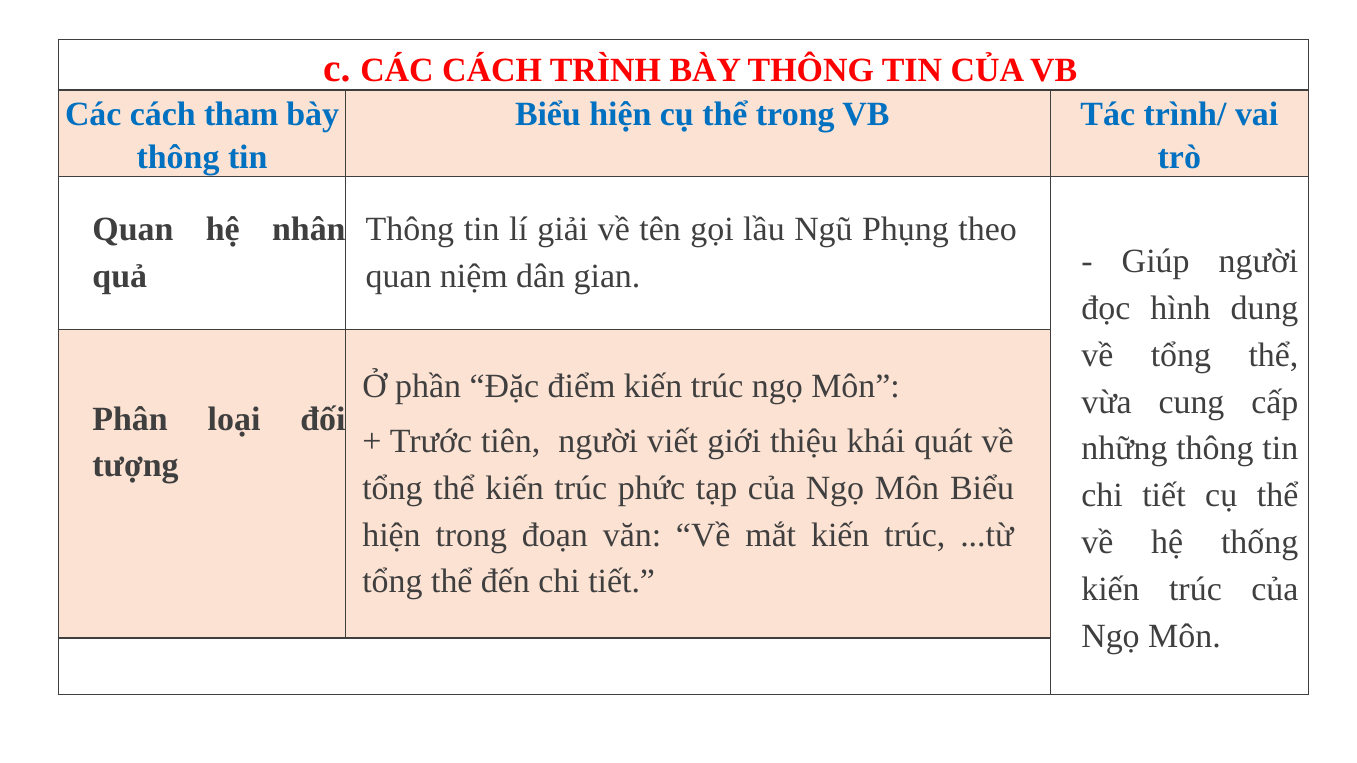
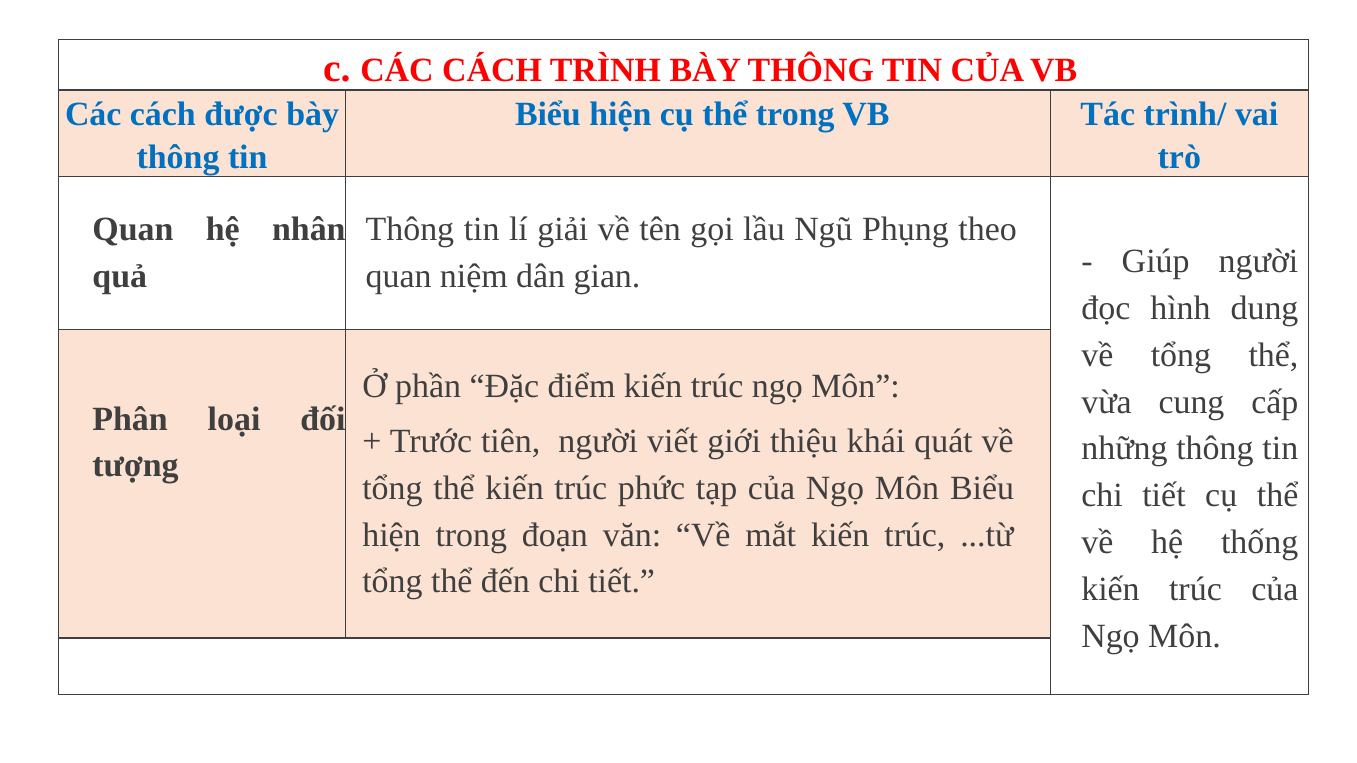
tham: tham -> được (241, 115)
